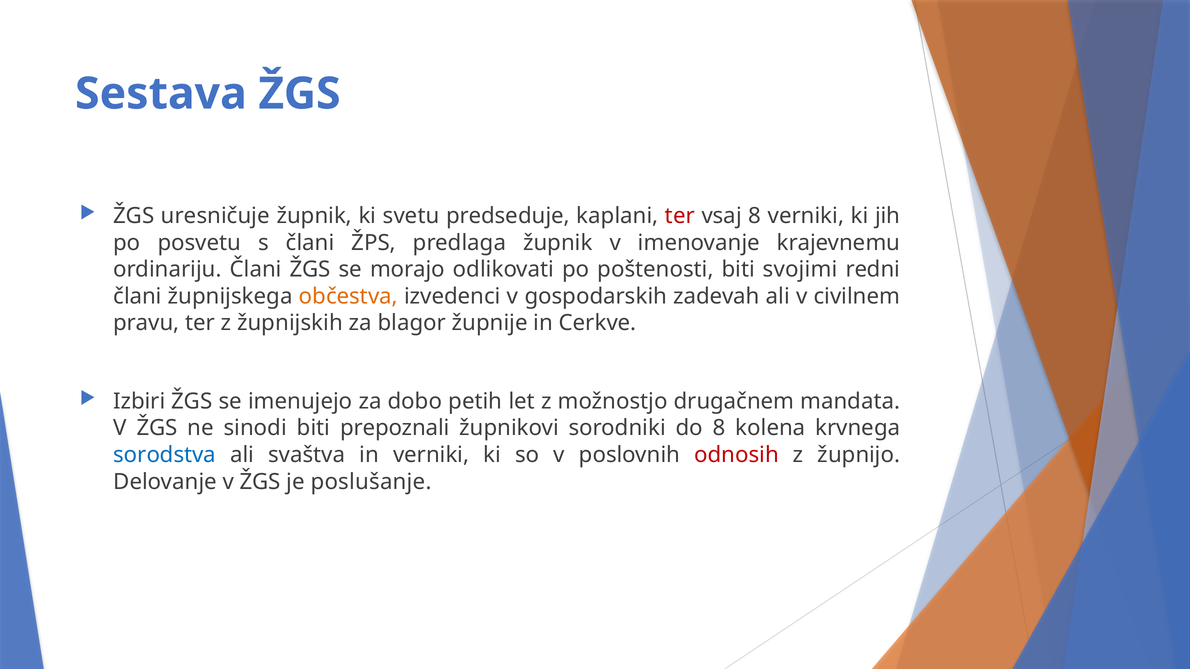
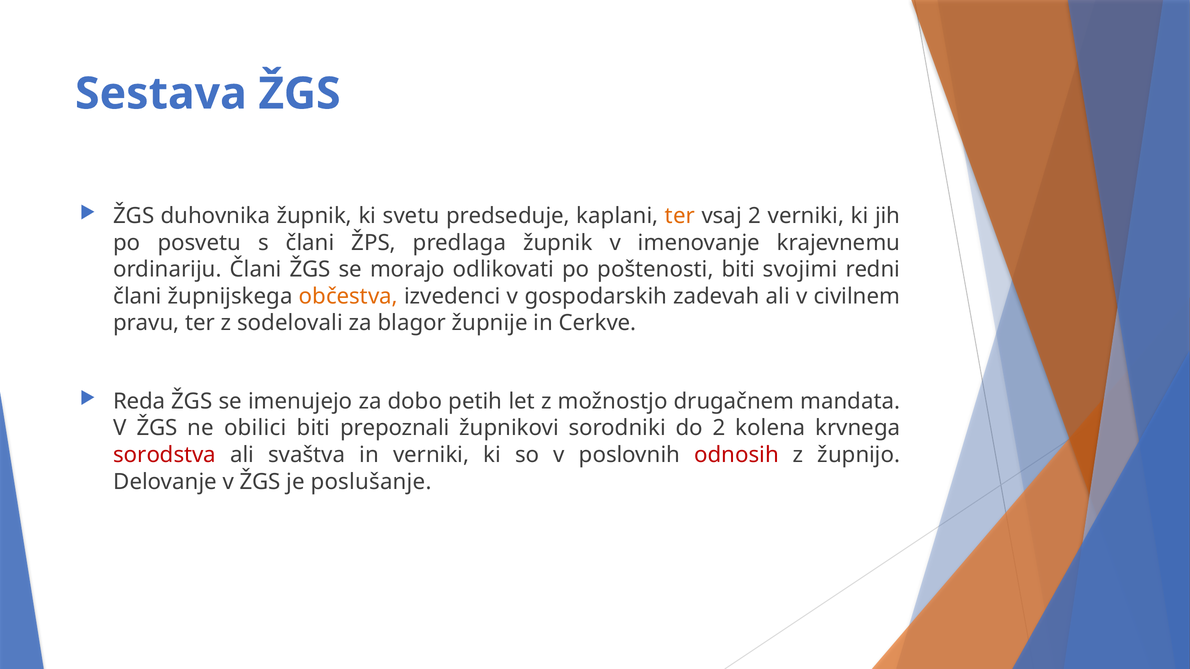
uresničuje: uresničuje -> duhovnika (215, 216)
ter colour: red -> orange (680, 216)
vsaj 8: 8 -> 2 (755, 216)
župnijskih: župnijskih -> sodelovali (290, 323)
Izbiri: Izbiri -> Reda (139, 402)
sinodi: sinodi -> obilici (255, 428)
do 8: 8 -> 2 (719, 428)
sorodstva colour: blue -> red (165, 455)
